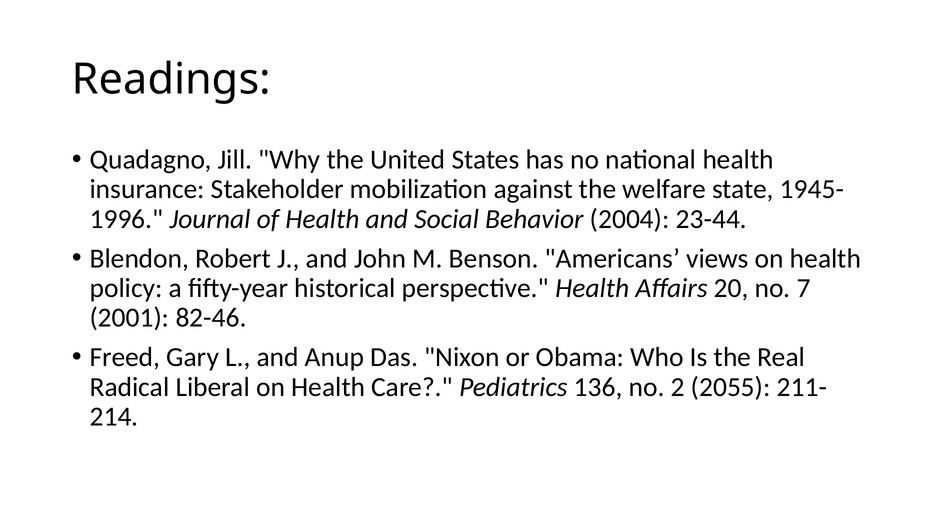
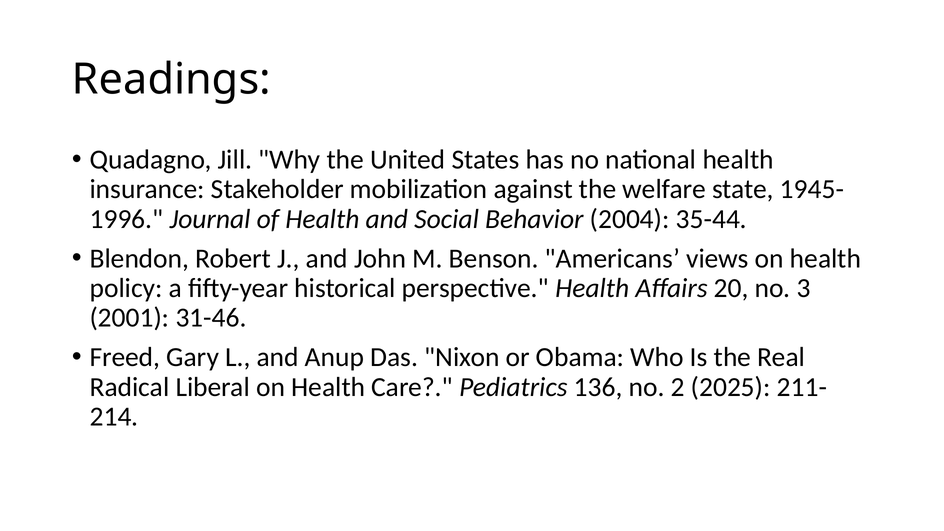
23-44: 23-44 -> 35-44 (711, 219)
7: 7 -> 3 (804, 288)
82-46: 82-46 -> 31-46 (211, 318)
2055: 2055 -> 2025 (731, 387)
